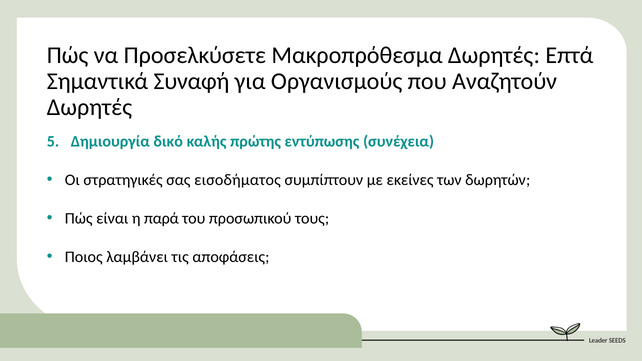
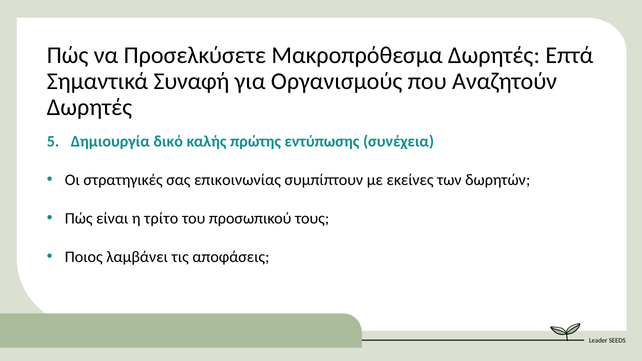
εισοδήματος: εισοδήματος -> επικοινωνίας (238, 180)
παρά: παρά -> τρίτο (161, 218)
